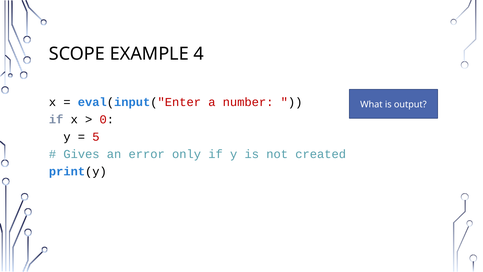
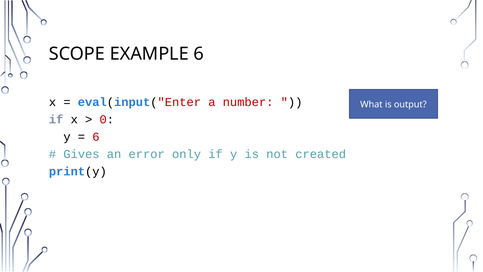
EXAMPLE 4: 4 -> 6 (199, 54)
5: 5 -> 6 (96, 137)
